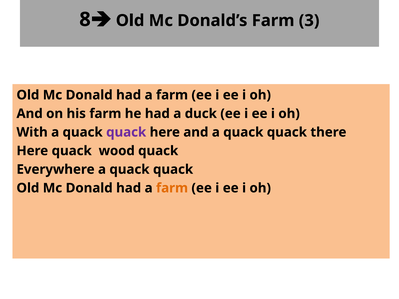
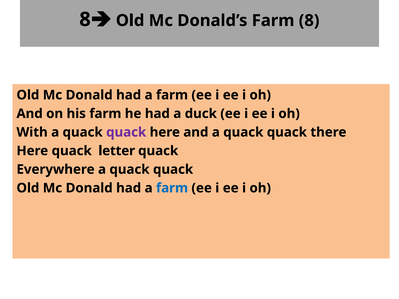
Farm 3: 3 -> 8 (309, 21)
wood: wood -> letter (117, 151)
farm colour: orange -> blue (172, 188)
